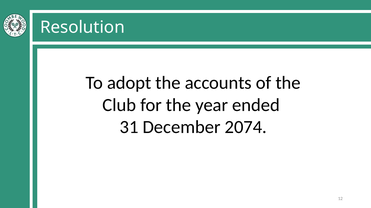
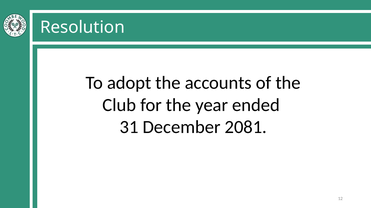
2074: 2074 -> 2081 (246, 128)
